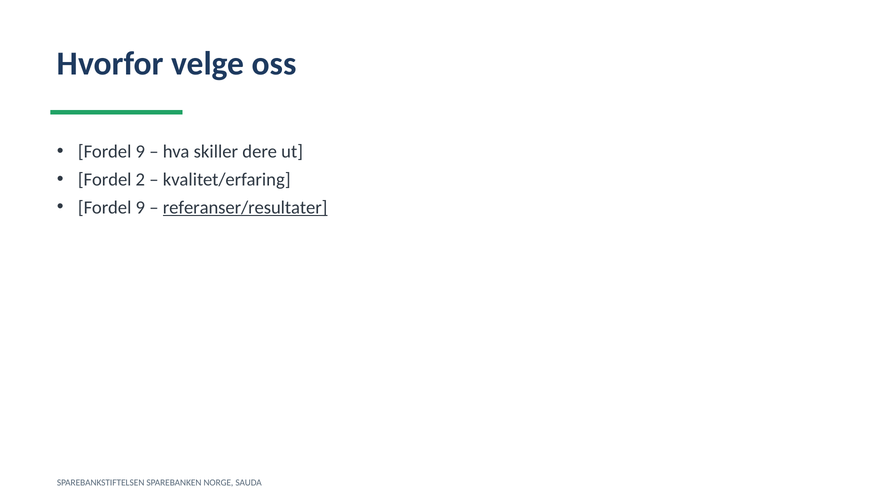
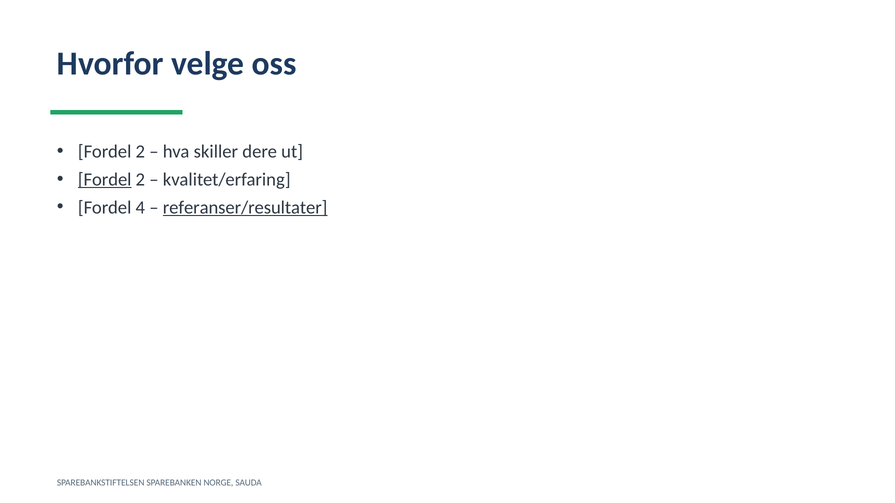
9: 9 -> 2 (140, 152)
Fordel underline: none -> present (105, 180)
9: 9 -> 4 (140, 208)
